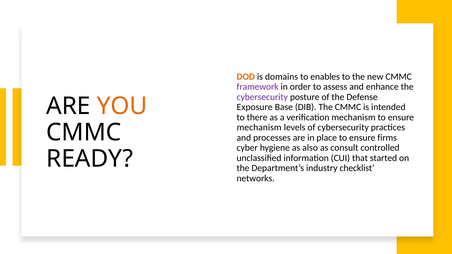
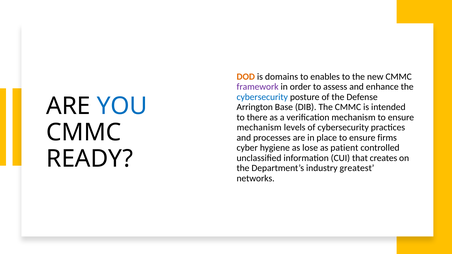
cybersecurity colour: purple -> blue (262, 97)
YOU colour: orange -> blue (122, 106)
Exposure: Exposure -> Arrington (255, 107)
also: also -> lose (310, 148)
consult: consult -> patient (344, 148)
started: started -> creates (384, 158)
checklist: checklist -> greatest (357, 168)
